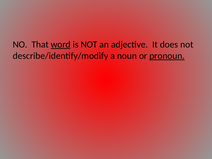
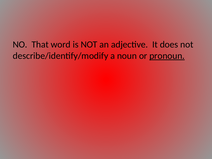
word underline: present -> none (61, 44)
